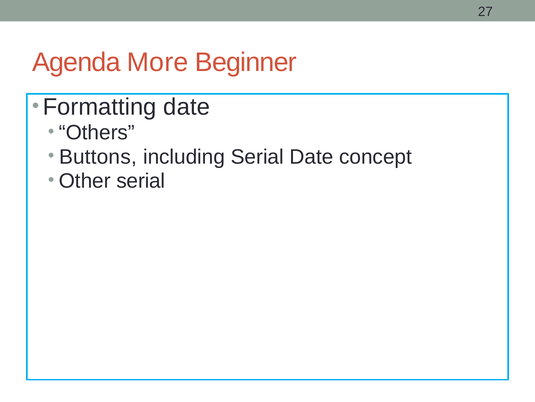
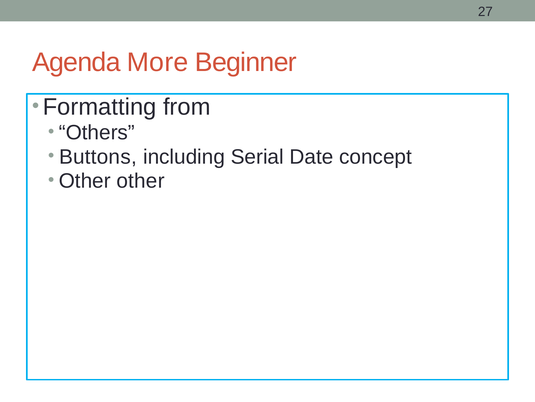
Formatting date: date -> from (187, 107)
Other serial: serial -> other (141, 181)
